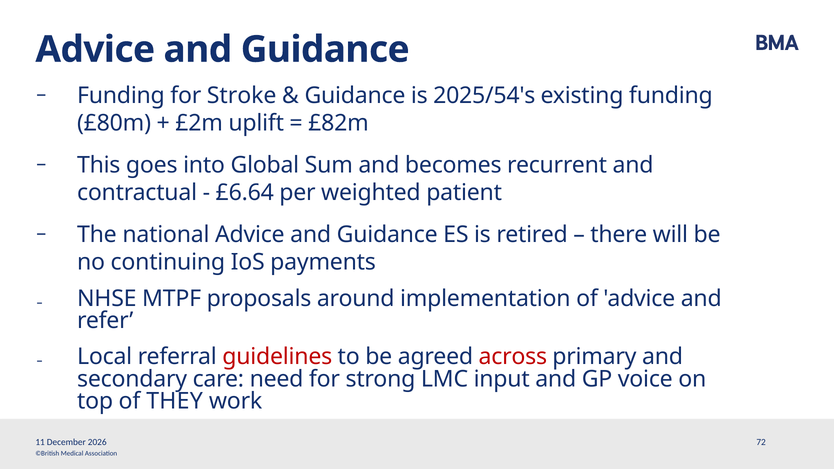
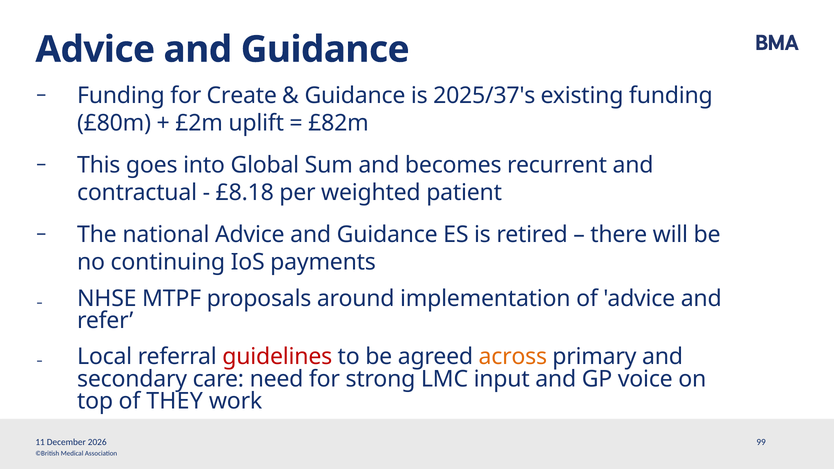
Stroke: Stroke -> Create (242, 96)
2025/54's: 2025/54's -> 2025/37's (484, 96)
£6.64: £6.64 -> £8.18 (245, 193)
across colour: red -> orange (513, 357)
72: 72 -> 99 (761, 442)
